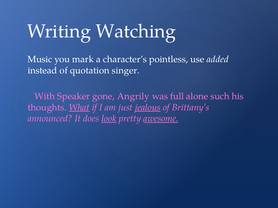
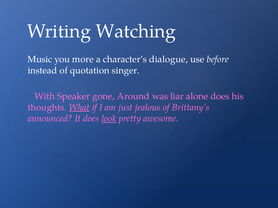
mark: mark -> more (83, 59)
pointless: pointless -> dialogue (169, 59)
added: added -> before (218, 59)
Angrily: Angrily -> Around (133, 96)
full: full -> liar (177, 96)
alone such: such -> does (220, 96)
jealous underline: present -> none (148, 108)
awesome underline: present -> none (161, 119)
